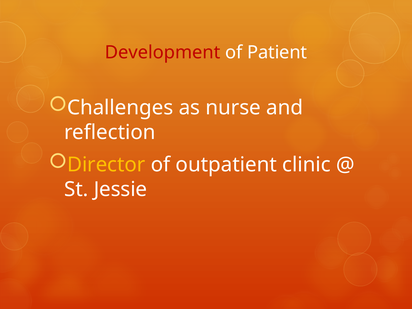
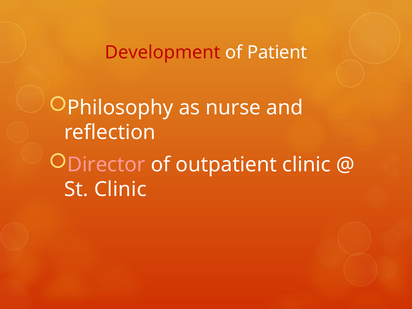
Challenges: Challenges -> Philosophy (120, 108)
Director colour: yellow -> pink (106, 165)
St Jessie: Jessie -> Clinic (120, 190)
